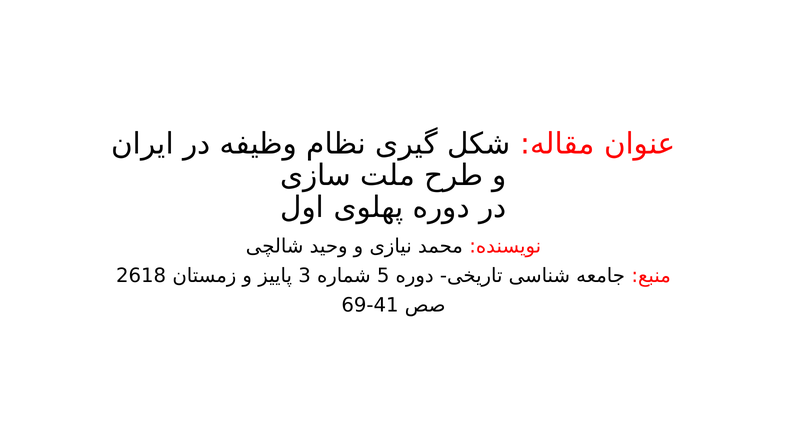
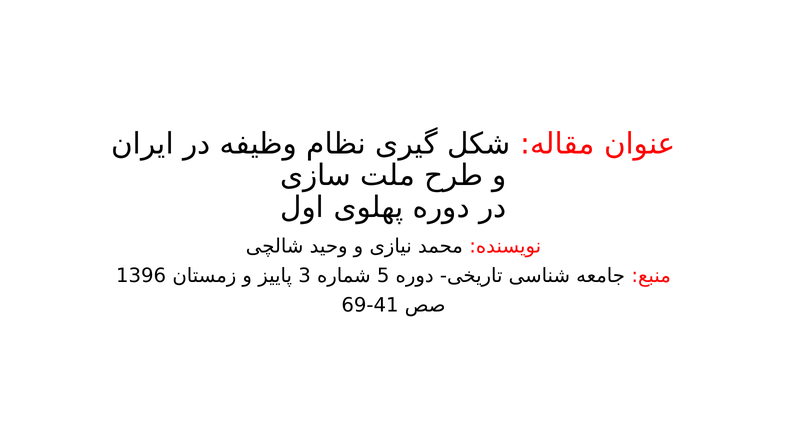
2618: 2618 -> 1396 (141, 275)
